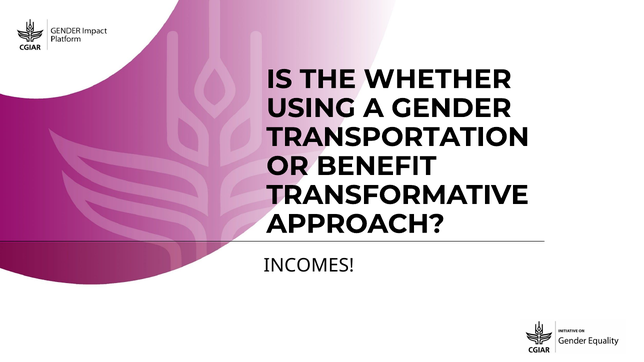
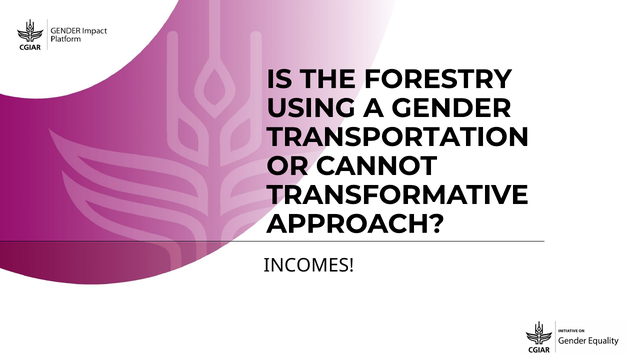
WHETHER: WHETHER -> FORESTRY (438, 79)
BENEFIT: BENEFIT -> CANNOT (376, 166)
